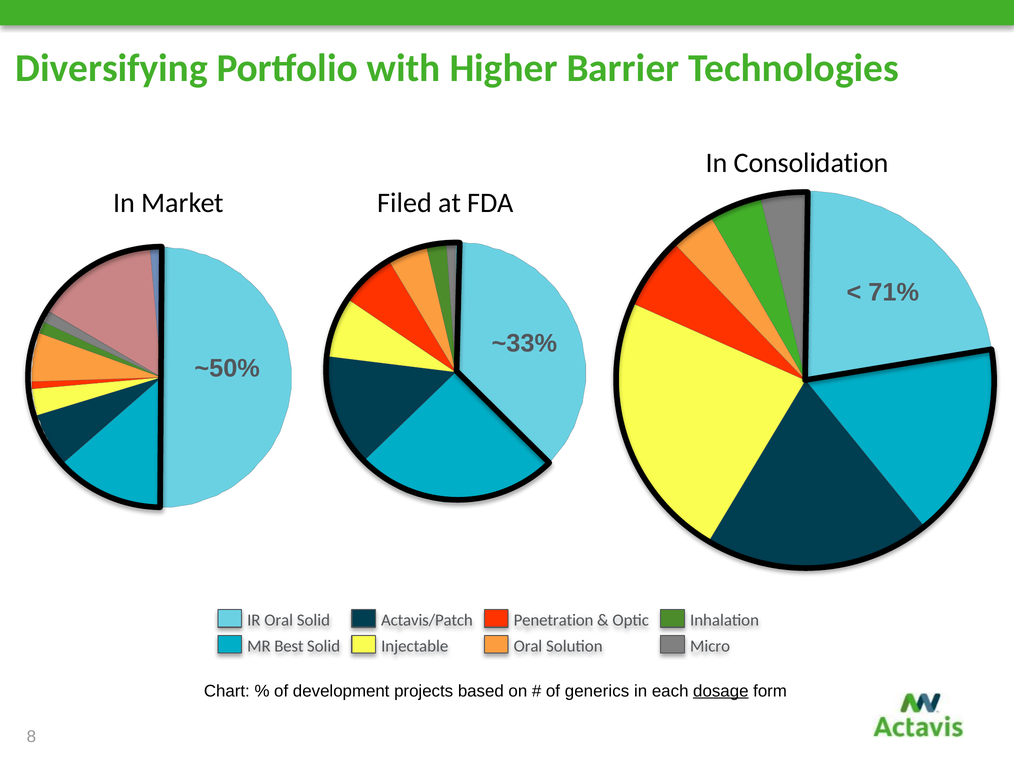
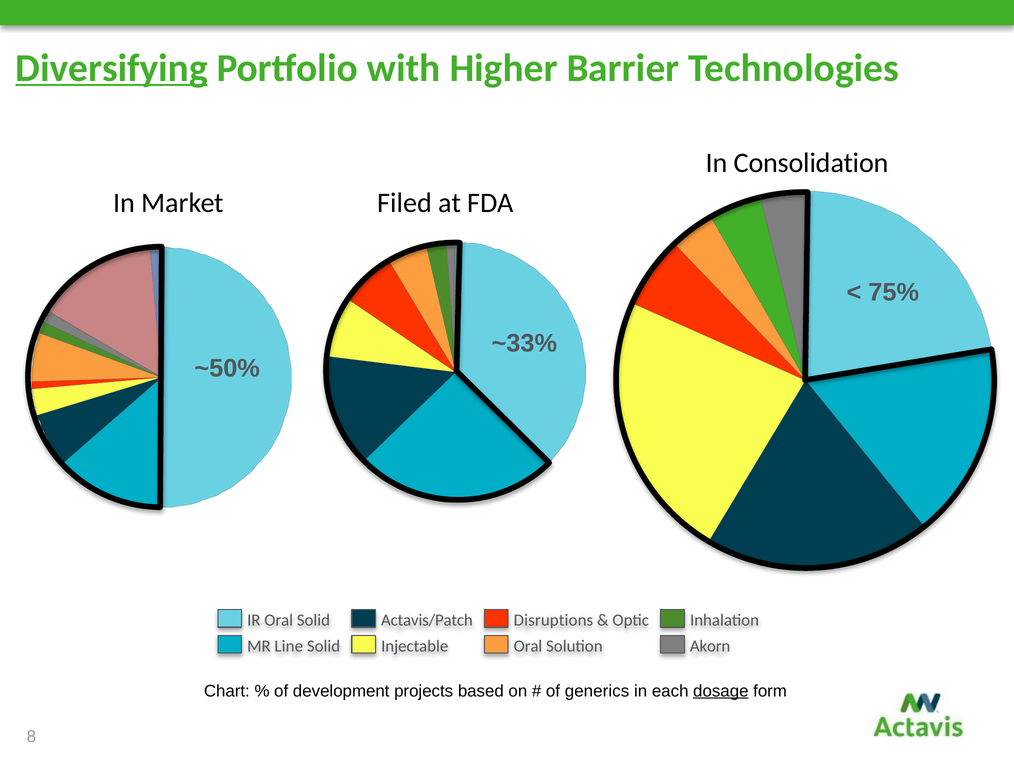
Diversifying underline: none -> present (112, 68)
71%: 71% -> 75% (894, 292)
Penetration: Penetration -> Disruptions (553, 620)
Best: Best -> Line (289, 646)
Micro: Micro -> Akorn (710, 646)
